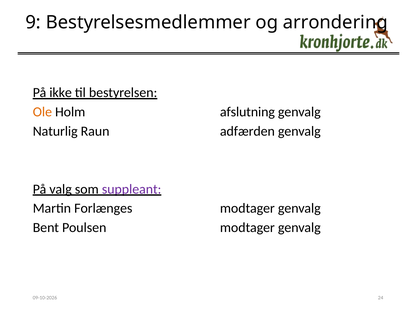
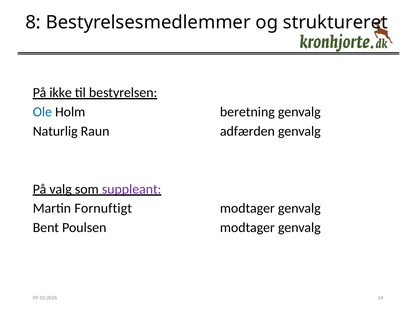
9: 9 -> 8 (33, 23)
arrondering: arrondering -> struktureret (335, 23)
Ole colour: orange -> blue (42, 112)
afslutning: afslutning -> beretning (247, 112)
Forlænges: Forlænges -> Fornuftigt (103, 208)
